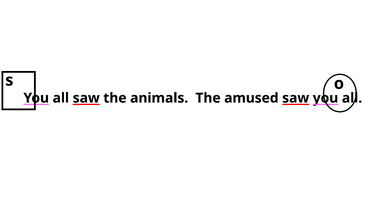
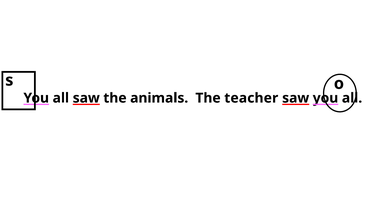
amused: amused -> teacher (251, 98)
